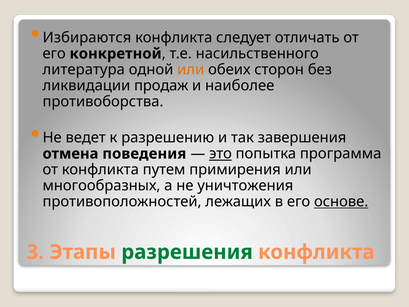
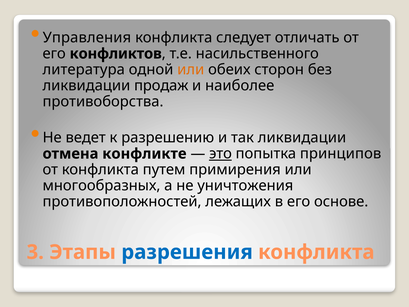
Избираются: Избираются -> Управления (87, 38)
конкретной: конкретной -> конфликтов (116, 54)
так завершения: завершения -> ликвидации (302, 138)
поведения: поведения -> конфликте (144, 154)
программа: программа -> принципов (341, 154)
основе underline: present -> none (341, 201)
разрешения colour: green -> blue (187, 252)
